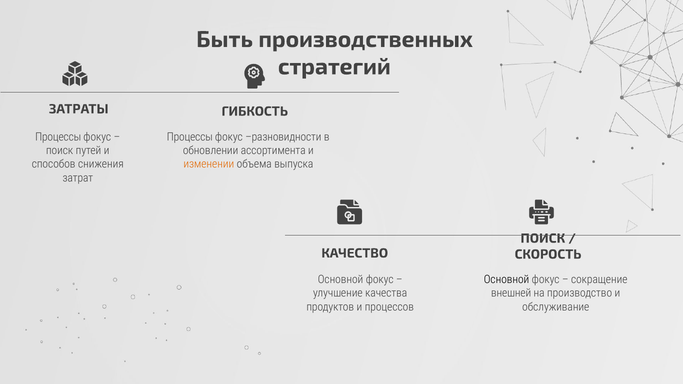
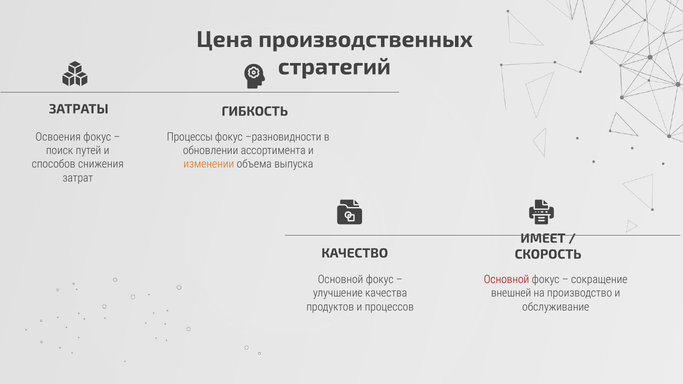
Быть: Быть -> Цена (225, 39)
Процессы: Процессы -> Освоения (58, 137)
ПОИСК: ПОИСК -> ИМЕЕТ (543, 238)
Основной colour: black -> red (506, 280)
